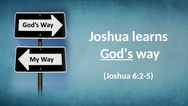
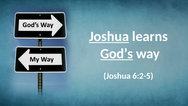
Joshua underline: none -> present (109, 36)
